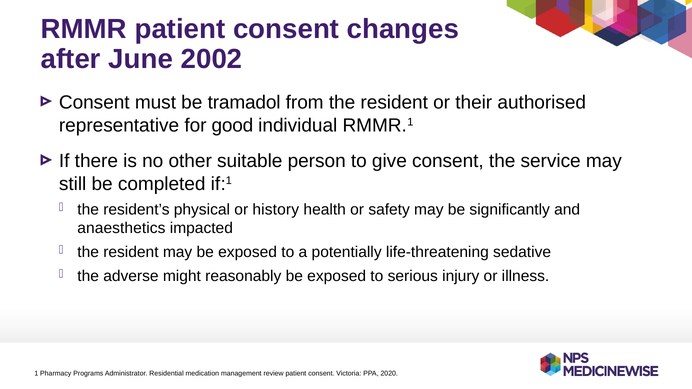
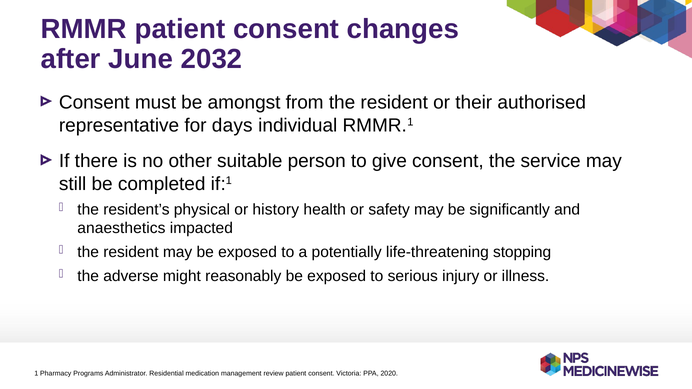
2002: 2002 -> 2032 (212, 59)
tramadol: tramadol -> amongst (244, 103)
good: good -> days (232, 125)
sedative: sedative -> stopping (522, 252)
